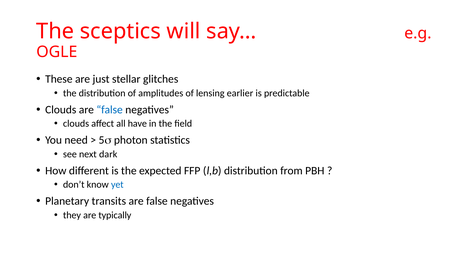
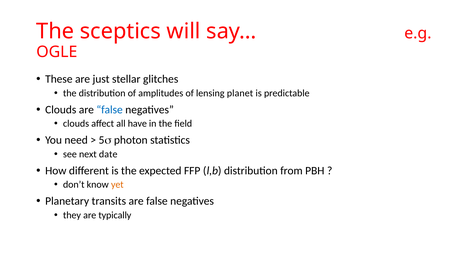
earlier: earlier -> planet (240, 93)
dark: dark -> date (108, 154)
yet colour: blue -> orange (117, 185)
